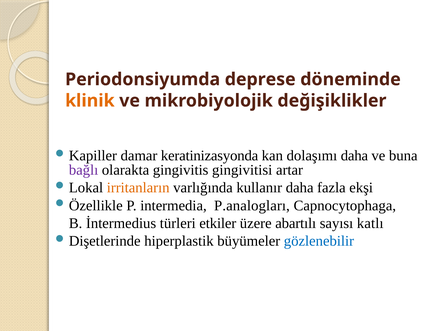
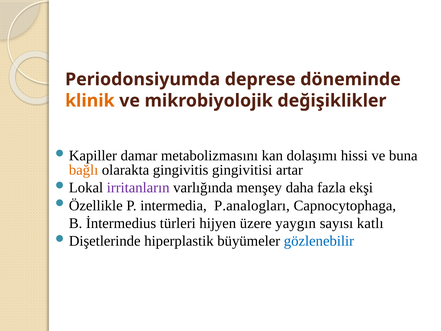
keratinizasyonda: keratinizasyonda -> metabolizmasını (209, 156)
dolaşımı daha: daha -> hissi (354, 156)
bağlı colour: purple -> orange (84, 170)
irritanların colour: orange -> purple (138, 188)
kullanır: kullanır -> menşey (259, 188)
etkiler: etkiler -> hijyen (218, 223)
abartılı: abartılı -> yaygın (296, 223)
